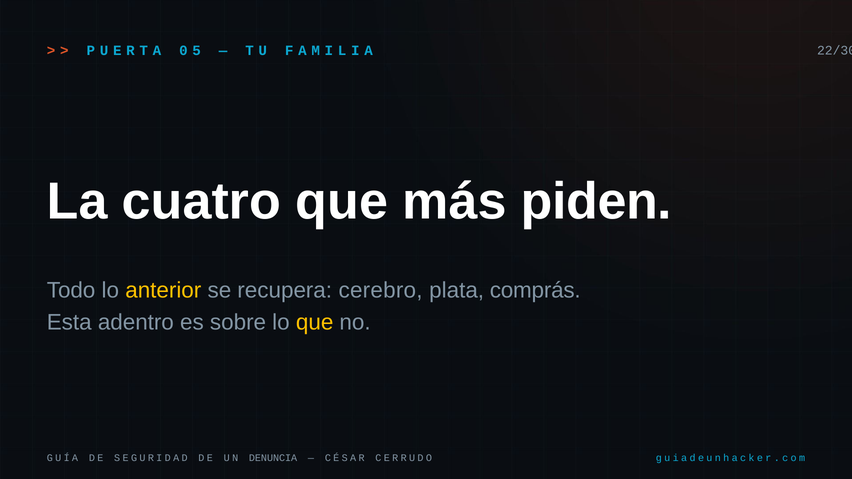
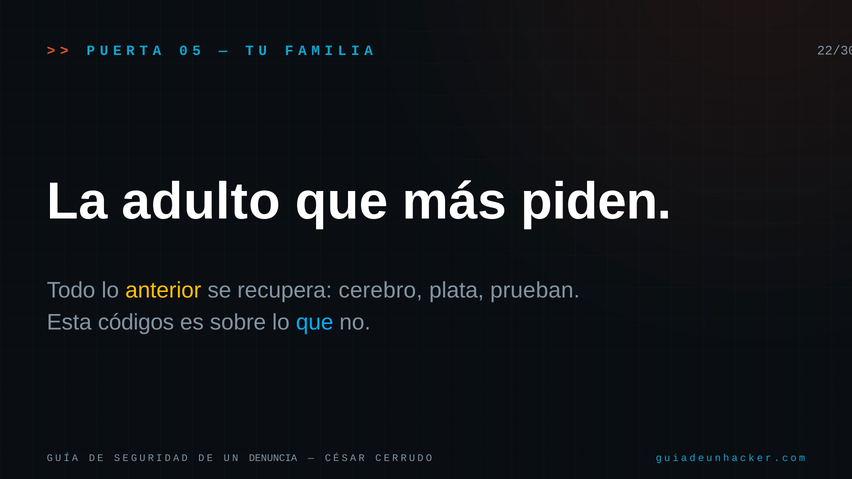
cuatro: cuatro -> adulto (201, 202)
comprás: comprás -> prueban (535, 291)
adentro: adentro -> códigos (136, 322)
que colour: yellow -> light blue (315, 322)
